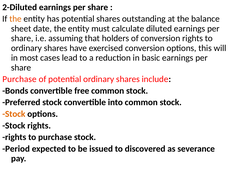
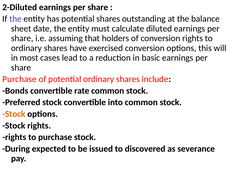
the colour: orange -> purple (15, 19)
free: free -> rate (82, 91)
Period: Period -> During (16, 149)
